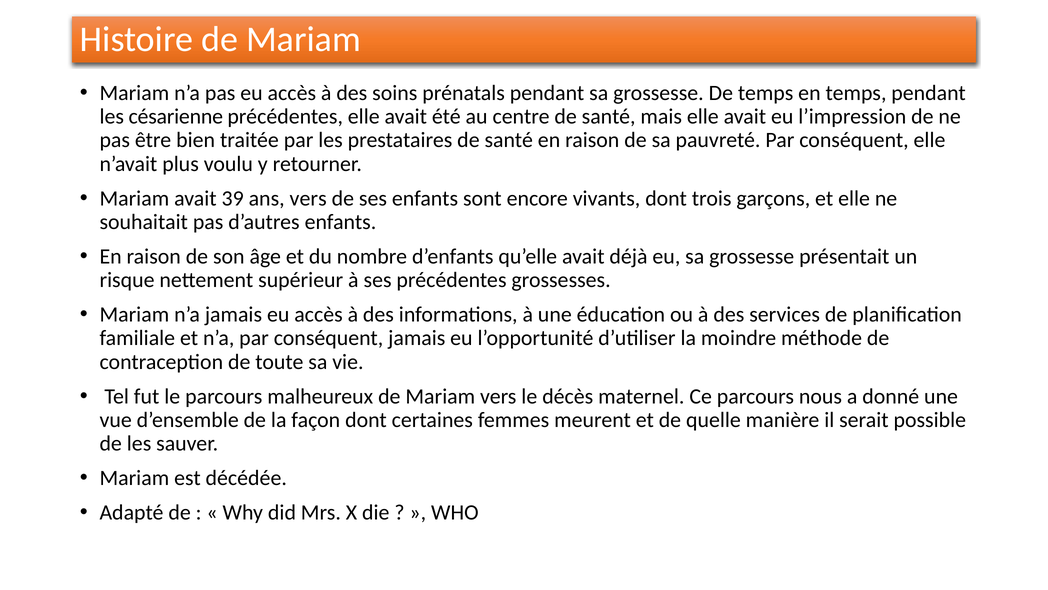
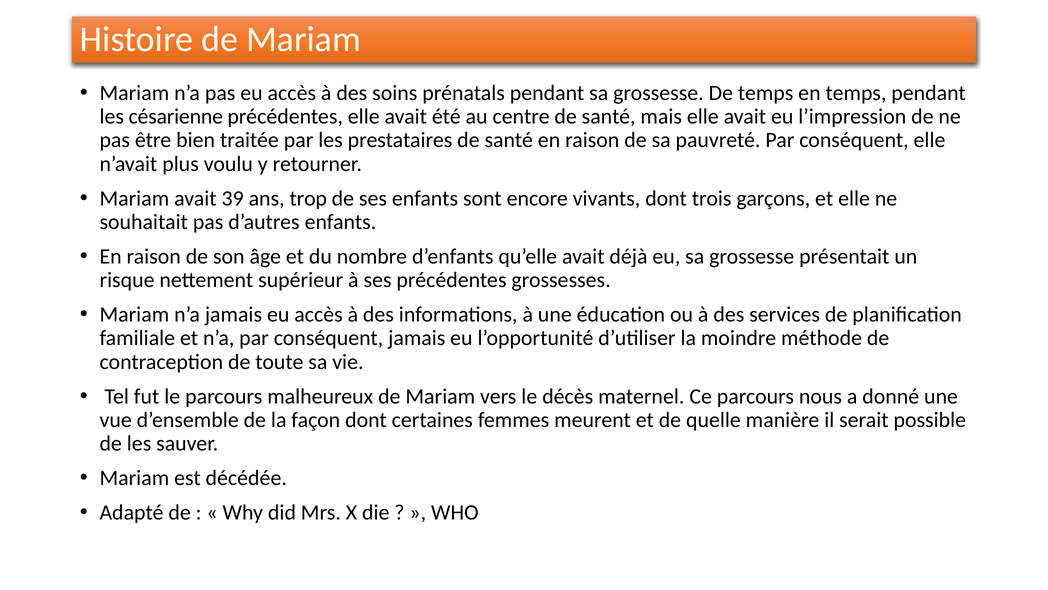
ans vers: vers -> trop (308, 198)
